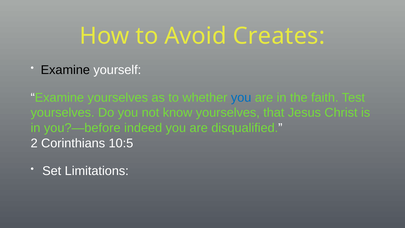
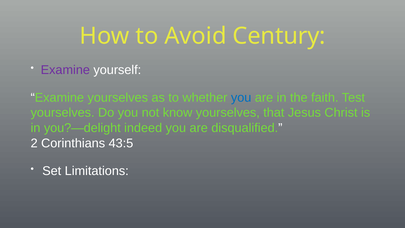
Creates: Creates -> Century (279, 36)
Examine colour: black -> purple (65, 70)
you?—before: you?—before -> you?—delight (82, 128)
10:5: 10:5 -> 43:5 (121, 143)
